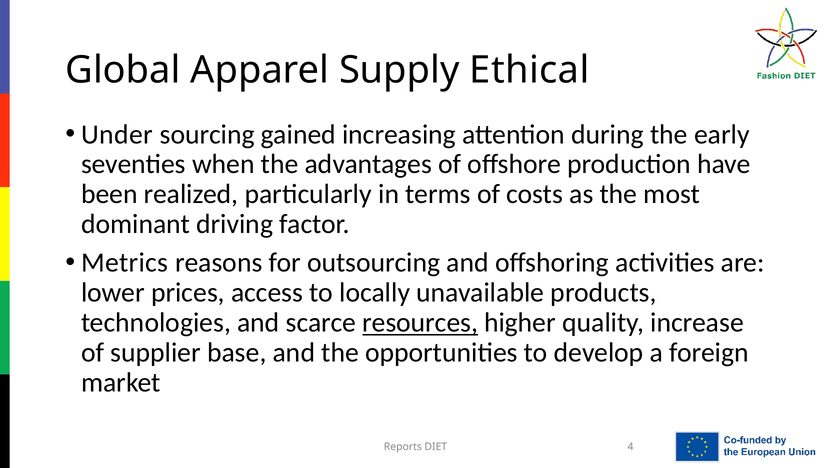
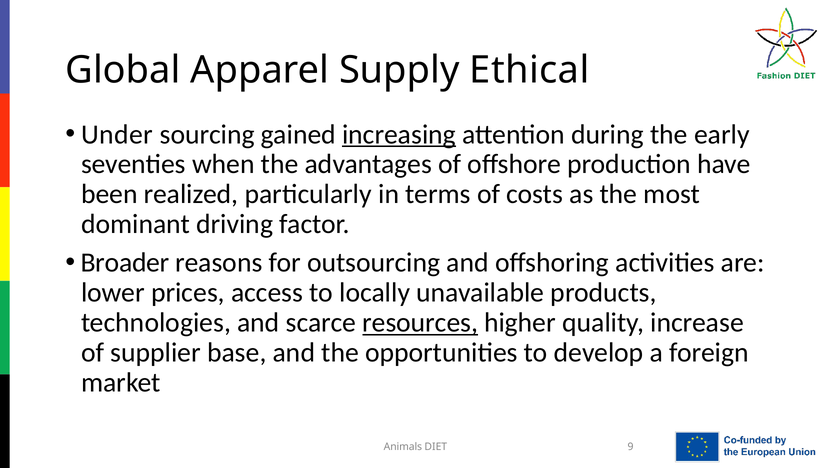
increasing underline: none -> present (399, 134)
Metrics: Metrics -> Broader (125, 263)
Reports: Reports -> Animals (403, 446)
4: 4 -> 9 (631, 446)
